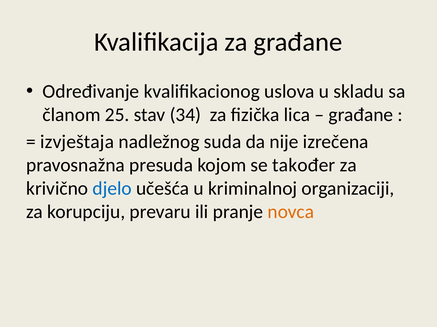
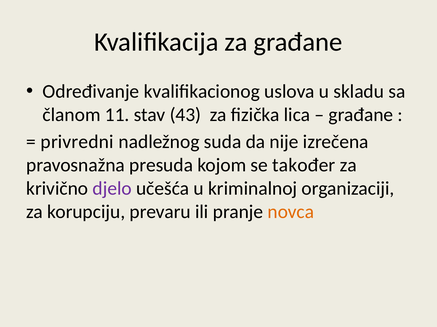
25: 25 -> 11 (117, 115)
34: 34 -> 43 (185, 115)
izvještaja: izvještaja -> privredni (77, 142)
djelo colour: blue -> purple (112, 189)
